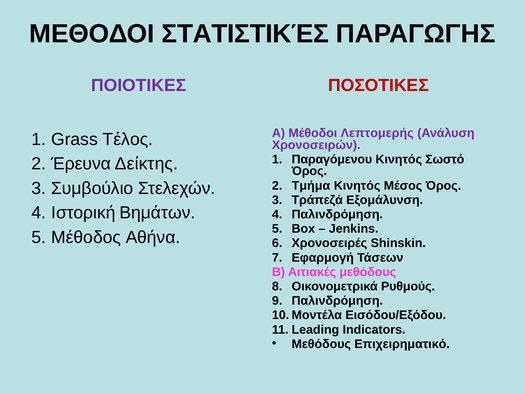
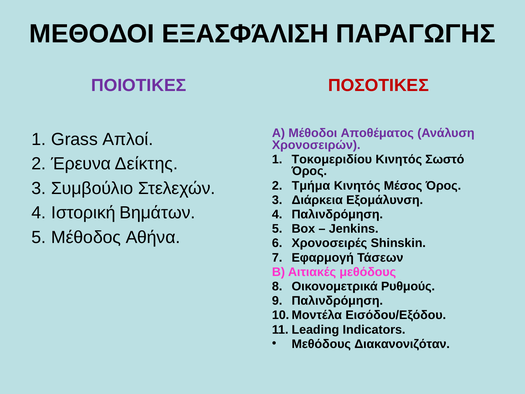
ΣΤΑΤΙΣΤΙΚΈΣ: ΣΤΑΤΙΣΤΙΚΈΣ -> ΕΞΑΣΦΆΛΙΣΗ (245, 34)
Λεπτομερής: Λεπτομερής -> Αποθέματος (377, 133)
Τέλος: Τέλος -> Απλοί (128, 139)
Παραγόμενου: Παραγόμενου -> Τοκομεριδίου (332, 159)
Τράπεζά: Τράπεζά -> Διάρκεια (317, 200)
Επιχειρηματικό: Επιχειρηματικό -> Διακανονιζόταν (402, 344)
